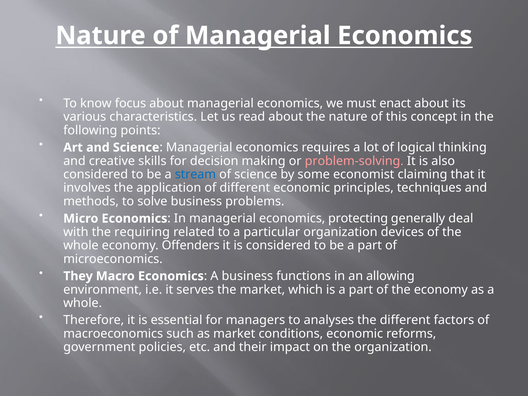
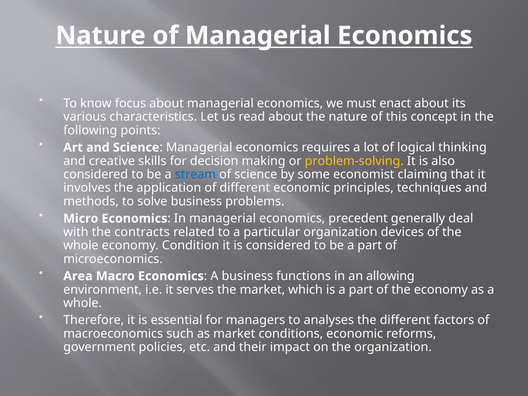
problem-solving colour: pink -> yellow (354, 161)
protecting: protecting -> precedent (358, 219)
requiring: requiring -> contracts (142, 232)
Offenders: Offenders -> Condition (191, 245)
They: They -> Area (78, 276)
